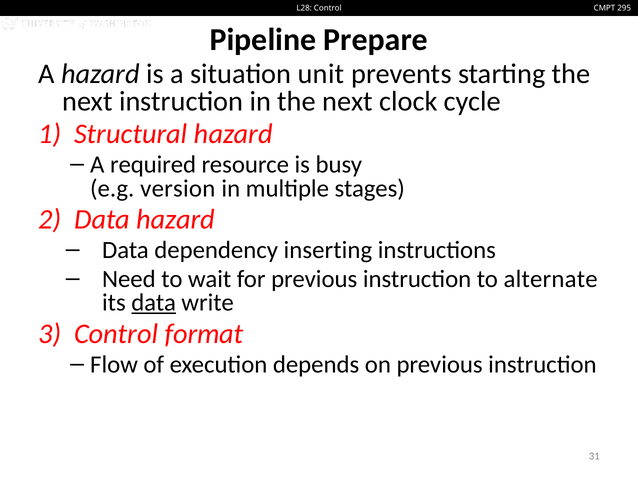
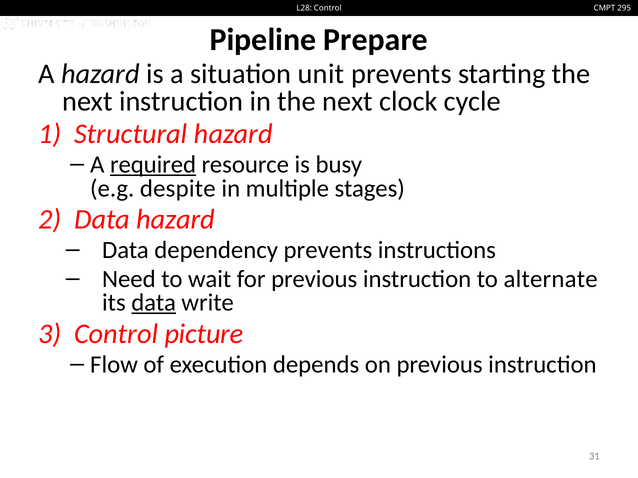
required underline: none -> present (153, 165)
version: version -> despite (178, 189)
dependency inserting: inserting -> prevents (328, 250)
format: format -> picture (204, 334)
